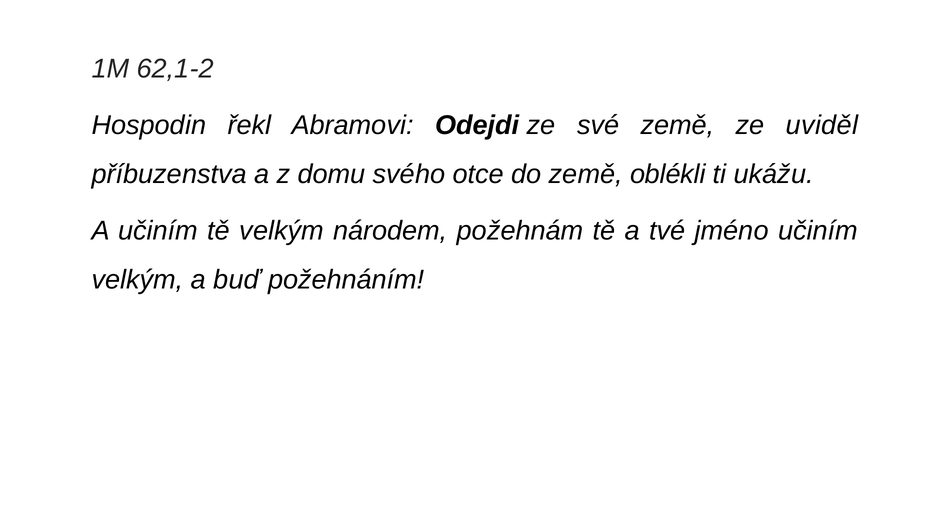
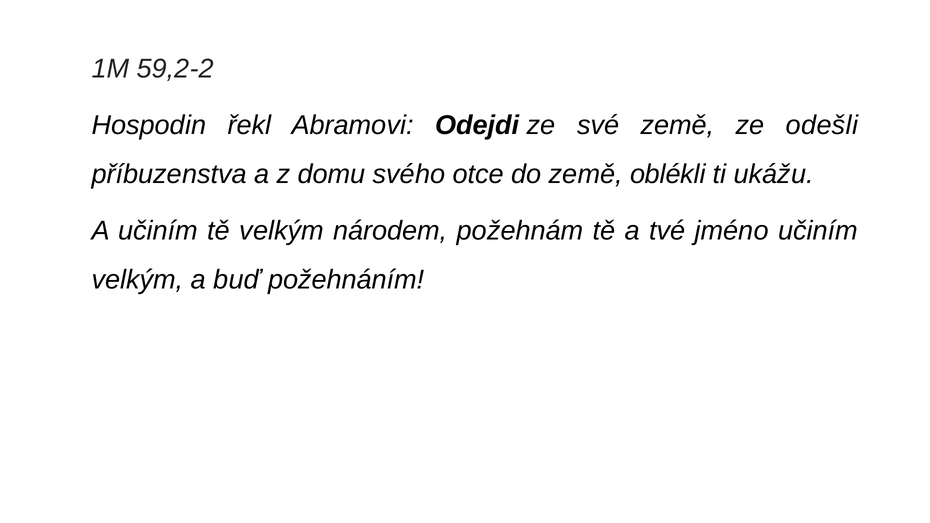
62,1-2: 62,1-2 -> 59,2-2 (175, 69)
uviděl: uviděl -> odešli (822, 125)
